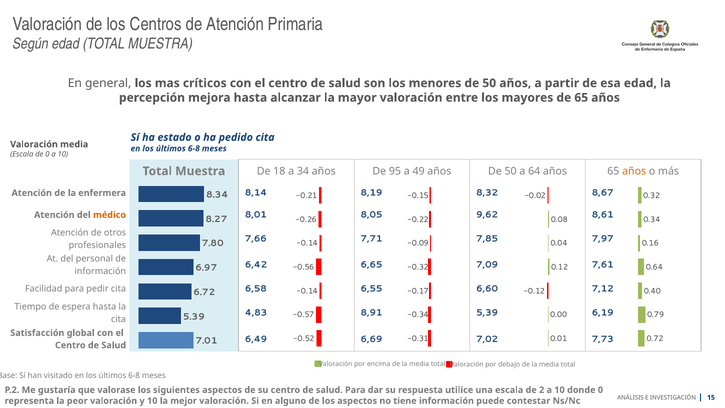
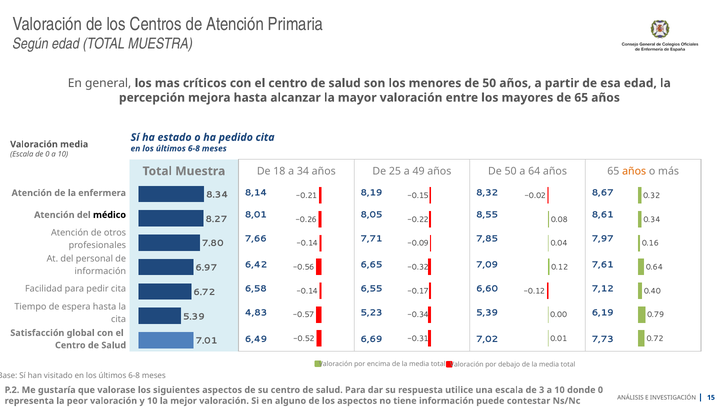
95: 95 -> 25 (395, 171)
médico colour: orange -> black (110, 215)
9,62: 9,62 -> 8,55 (487, 215)
8,91: 8,91 -> 5,23 (372, 313)
2: 2 -> 3 (542, 390)
